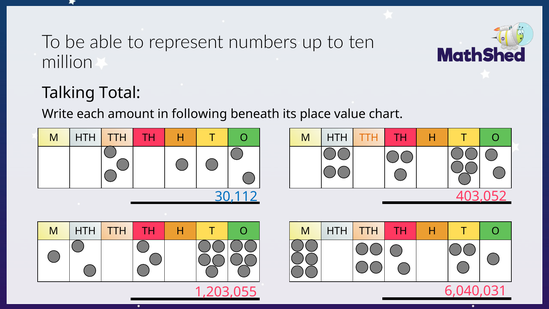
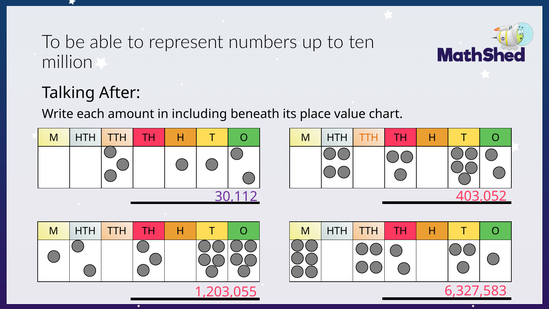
Total: Total -> After (120, 93)
following: following -> including (199, 114)
30,112 colour: blue -> purple (236, 197)
6,040,031: 6,040,031 -> 6,327,583 (476, 291)
